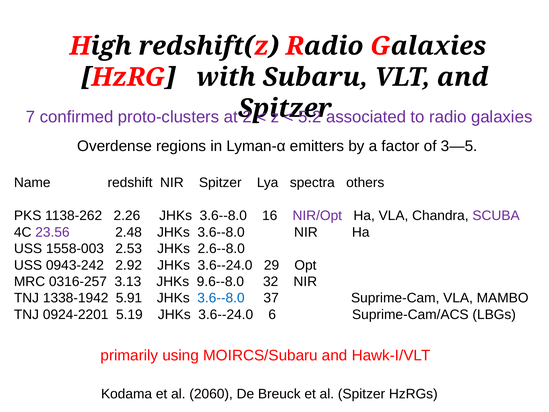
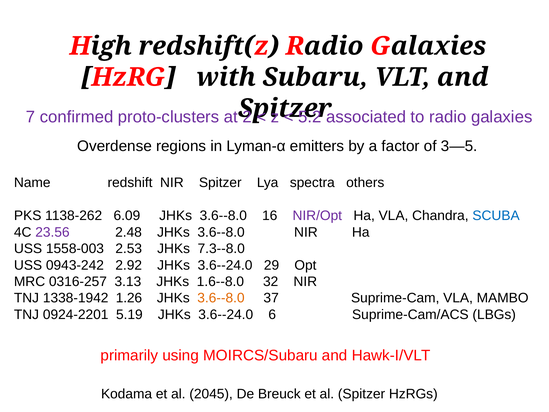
2.26: 2.26 -> 6.09 (127, 216)
SCUBA colour: purple -> blue (496, 216)
2.6--8.0: 2.6--8.0 -> 7.3--8.0 (221, 249)
9.6--8.0: 9.6--8.0 -> 1.6--8.0 (220, 281)
5.91: 5.91 -> 1.26 (129, 298)
3.6--8.0 colour: blue -> orange (221, 298)
2060: 2060 -> 2045 (211, 394)
